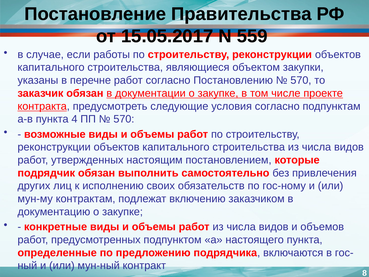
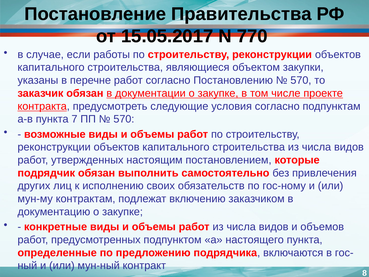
559: 559 -> 770 (252, 36)
4: 4 -> 7 (74, 119)
